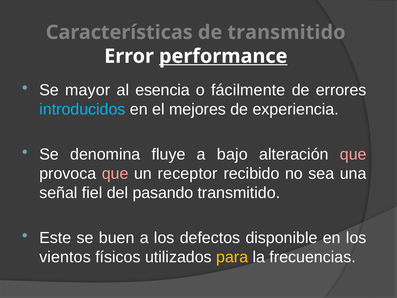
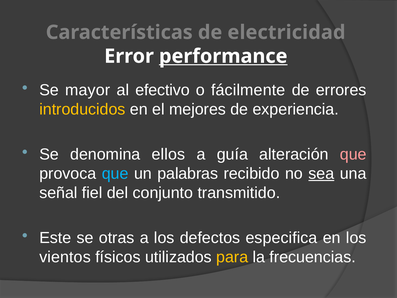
de transmitido: transmitido -> electricidad (286, 32)
esencia: esencia -> efectivo (163, 90)
introducidos colour: light blue -> yellow (82, 109)
fluye: fluye -> ellos (168, 154)
bajo: bajo -> guía (232, 154)
que colour: pink -> light blue (115, 173)
receptor: receptor -> palabras (188, 173)
sea underline: none -> present (321, 173)
pasando: pasando -> conjunto (163, 193)
buen: buen -> otras (117, 238)
disponible: disponible -> especifica (281, 238)
